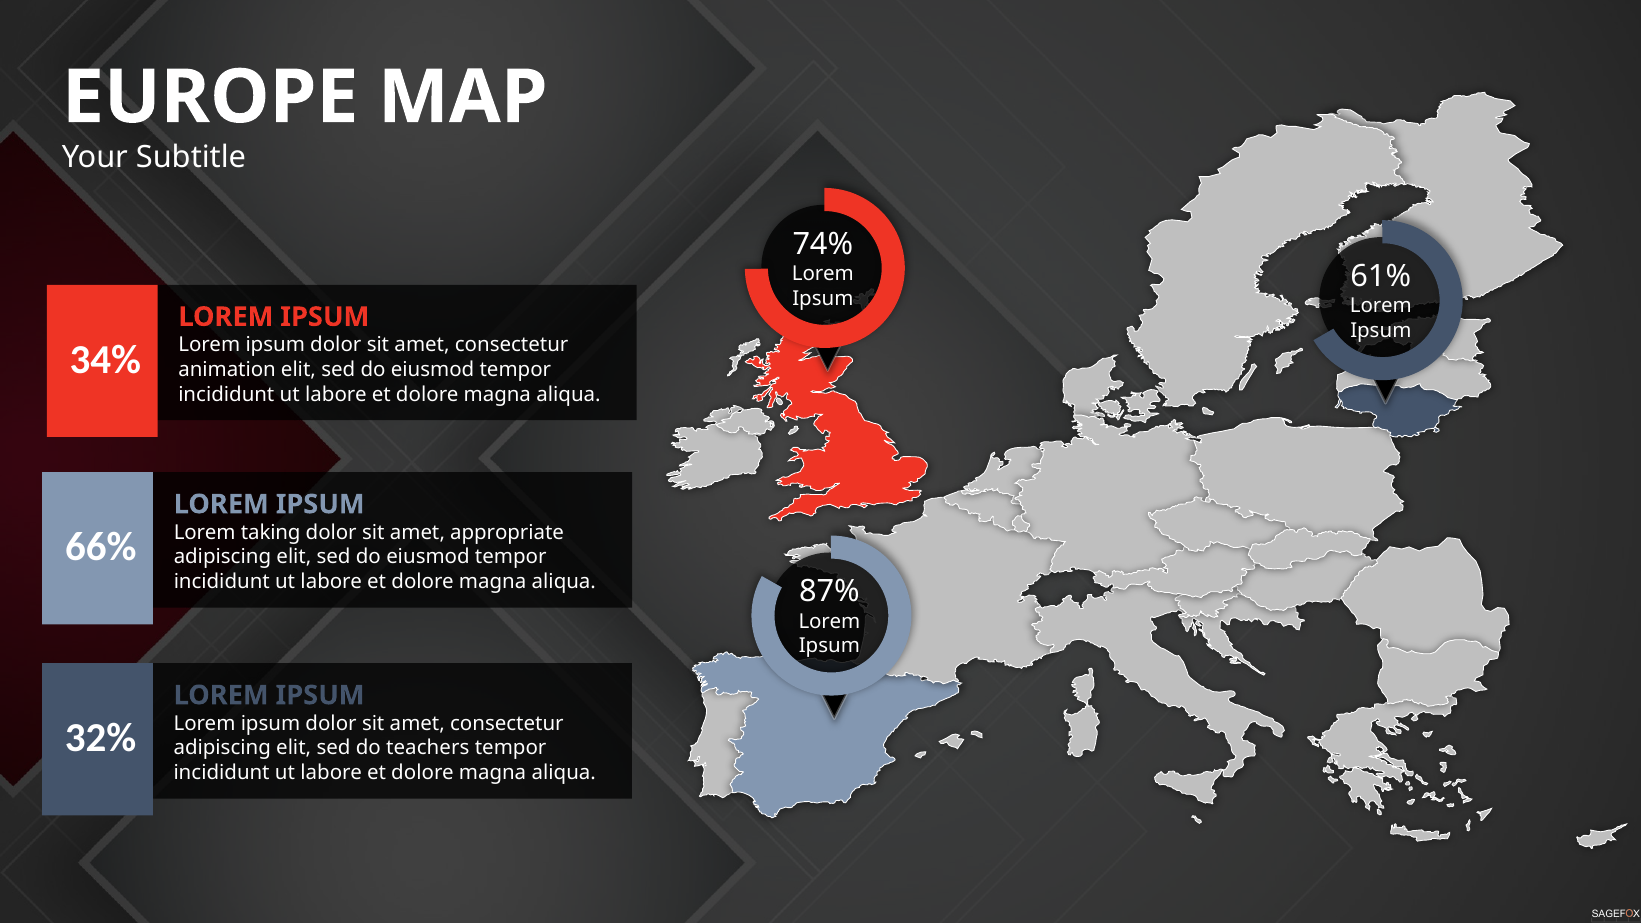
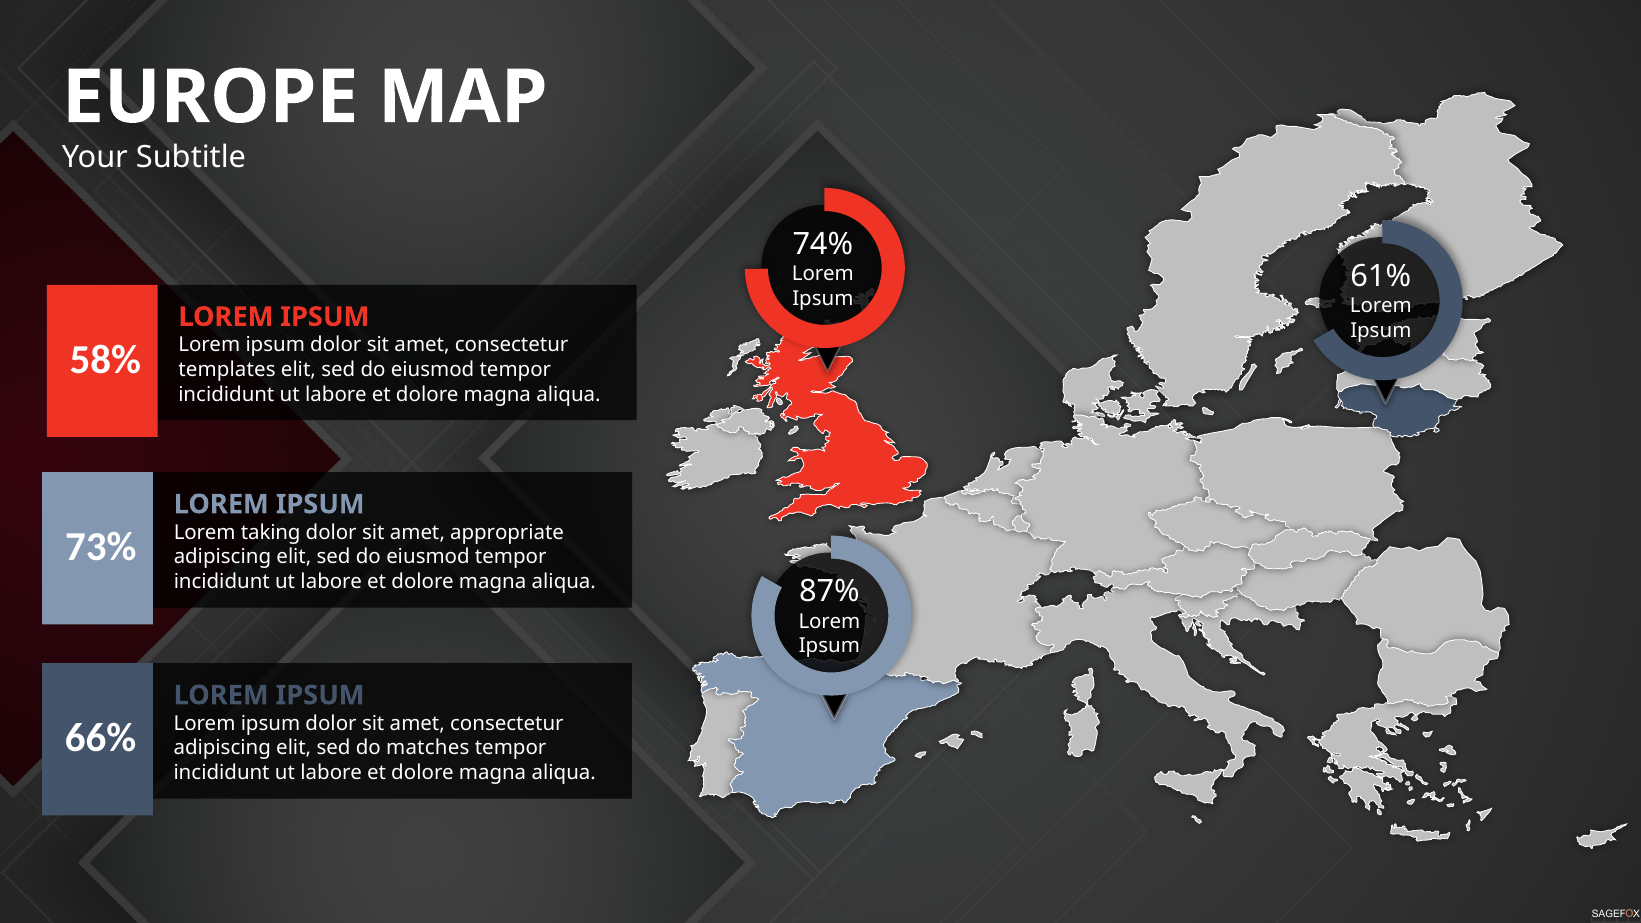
34%: 34% -> 58% (105, 360)
animation: animation -> templates (227, 370)
66%: 66% -> 73% (101, 547)
32%: 32% -> 66% (101, 738)
teachers: teachers -> matches (428, 748)
